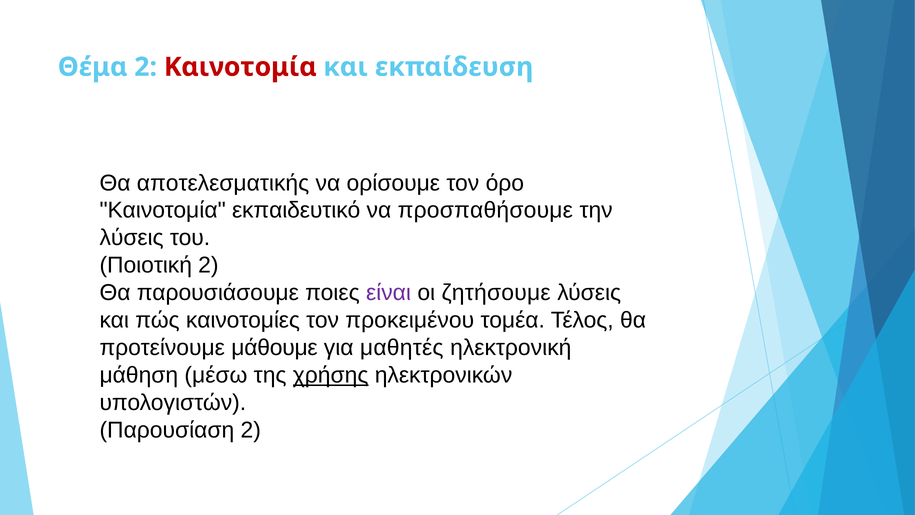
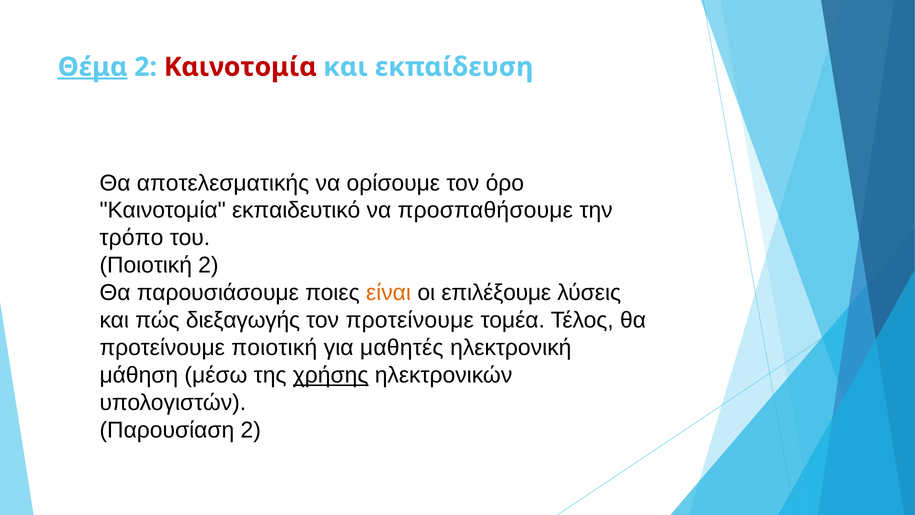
Θέμα underline: none -> present (93, 67)
λύσεις: λύσεις -> τρόπο (131, 238)
είναι colour: purple -> orange (389, 293)
ζητήσουμε: ζητήσουμε -> επιλέξουμε (496, 293)
καινοτομίες: καινοτομίες -> διεξαγωγής (243, 320)
τον προκειμένου: προκειμένου -> προτείνουμε (410, 320)
προτείνουμε μάθουμε: μάθουμε -> ποιοτική (274, 348)
